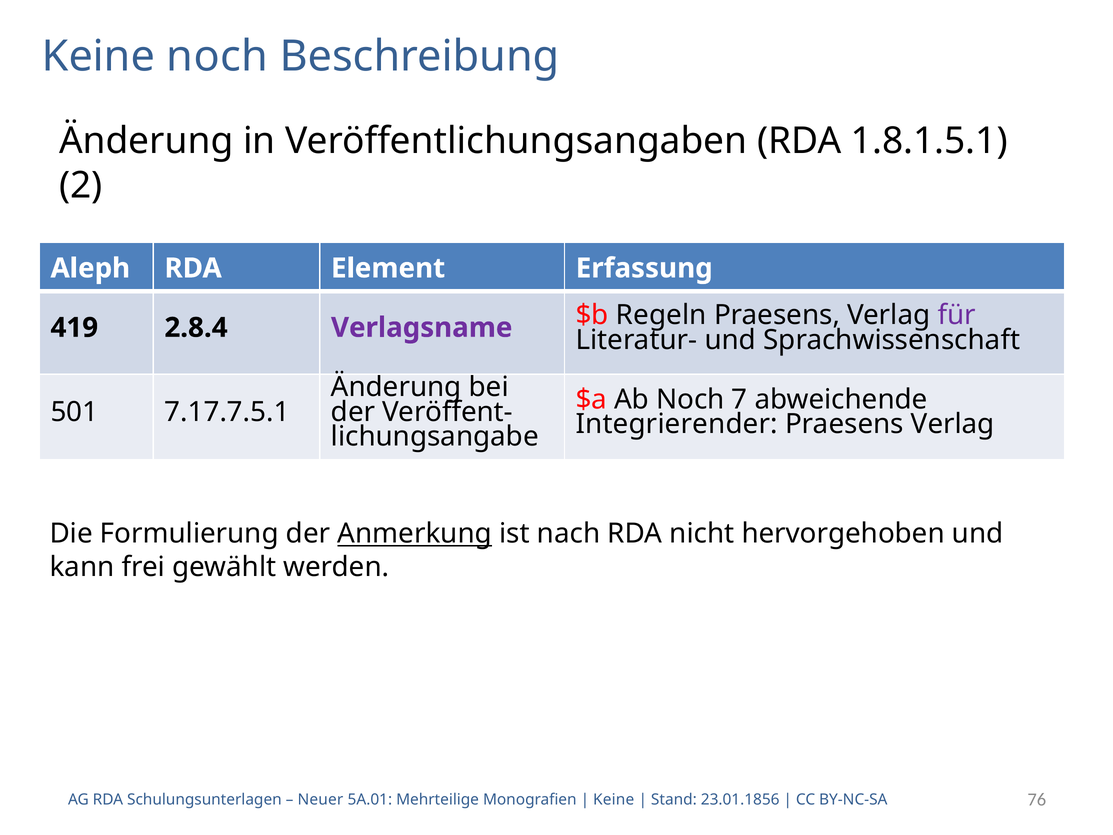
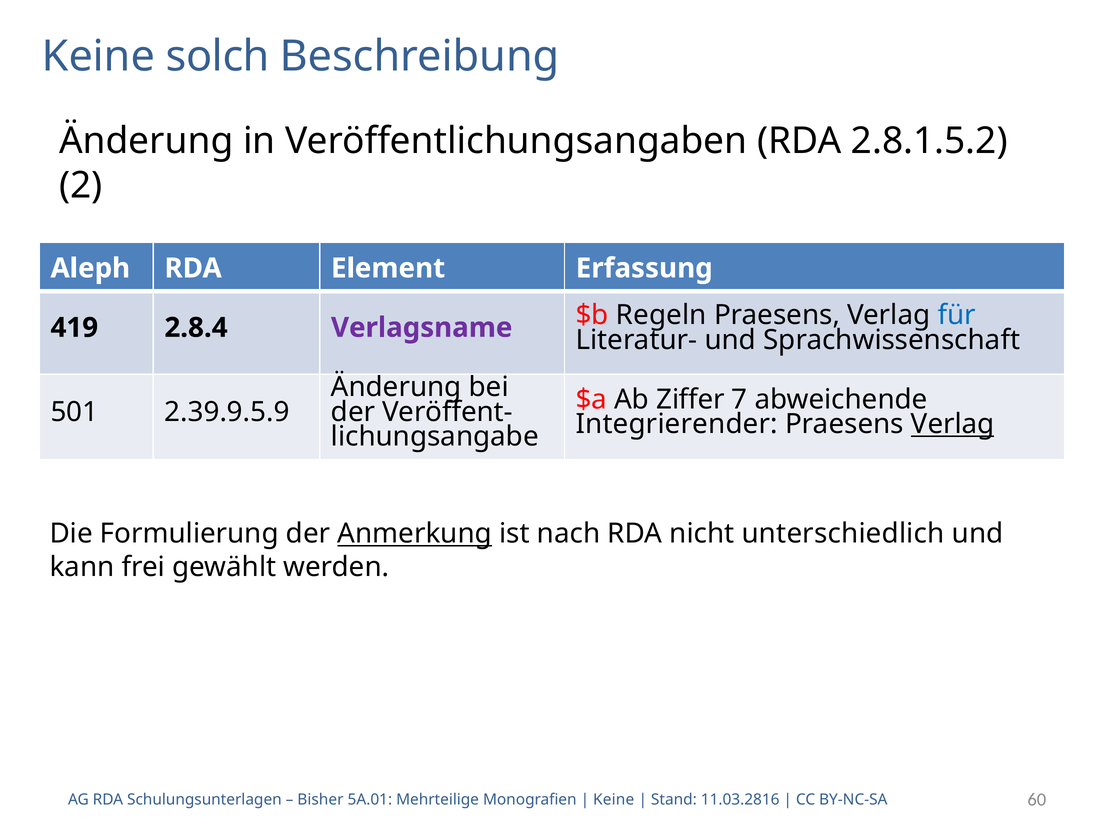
Keine noch: noch -> solch (218, 56)
1.8.1.5.1: 1.8.1.5.1 -> 2.8.1.5.2 (929, 141)
für colour: purple -> blue (957, 315)
Ab Noch: Noch -> Ziffer (690, 399)
7.17.7.5.1: 7.17.7.5.1 -> 2.39.9.5.9 (227, 412)
Verlag underline: none -> present (953, 424)
hervorgehoben: hervorgehoben -> unterschiedlich (843, 533)
Neuer: Neuer -> Bisher (320, 799)
23.01.1856: 23.01.1856 -> 11.03.2816 (740, 799)
76: 76 -> 60 (1037, 799)
